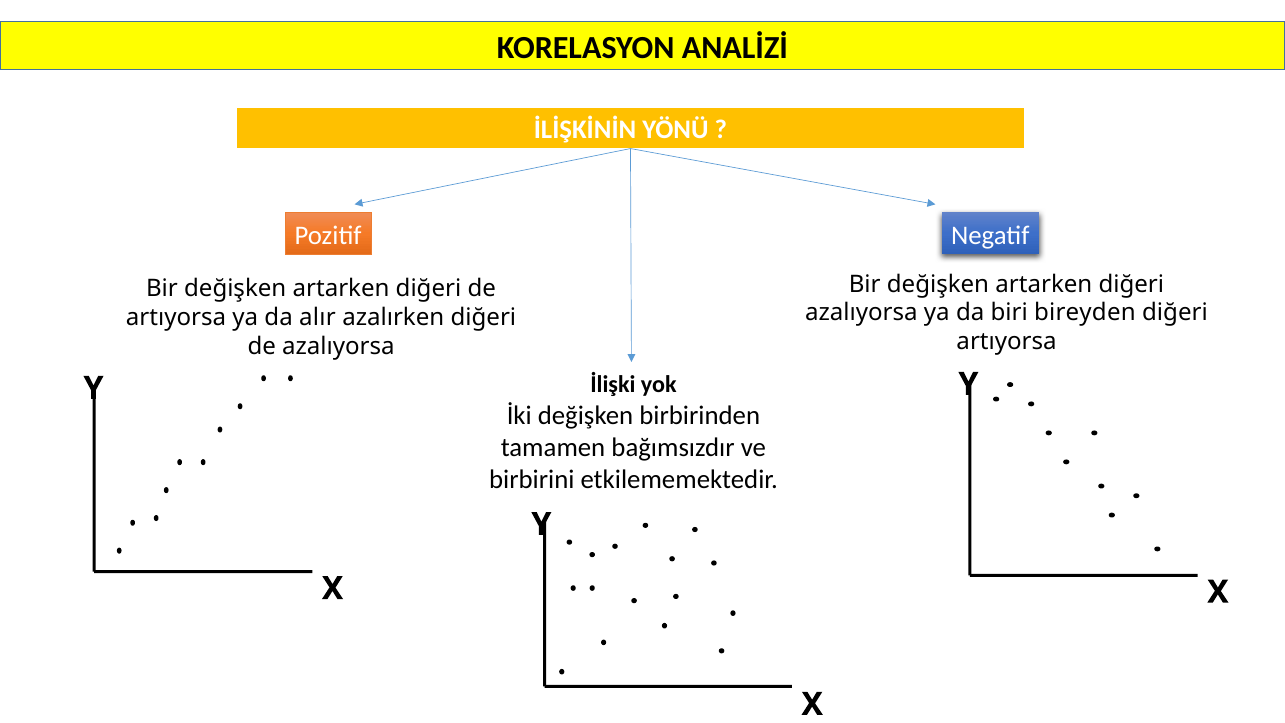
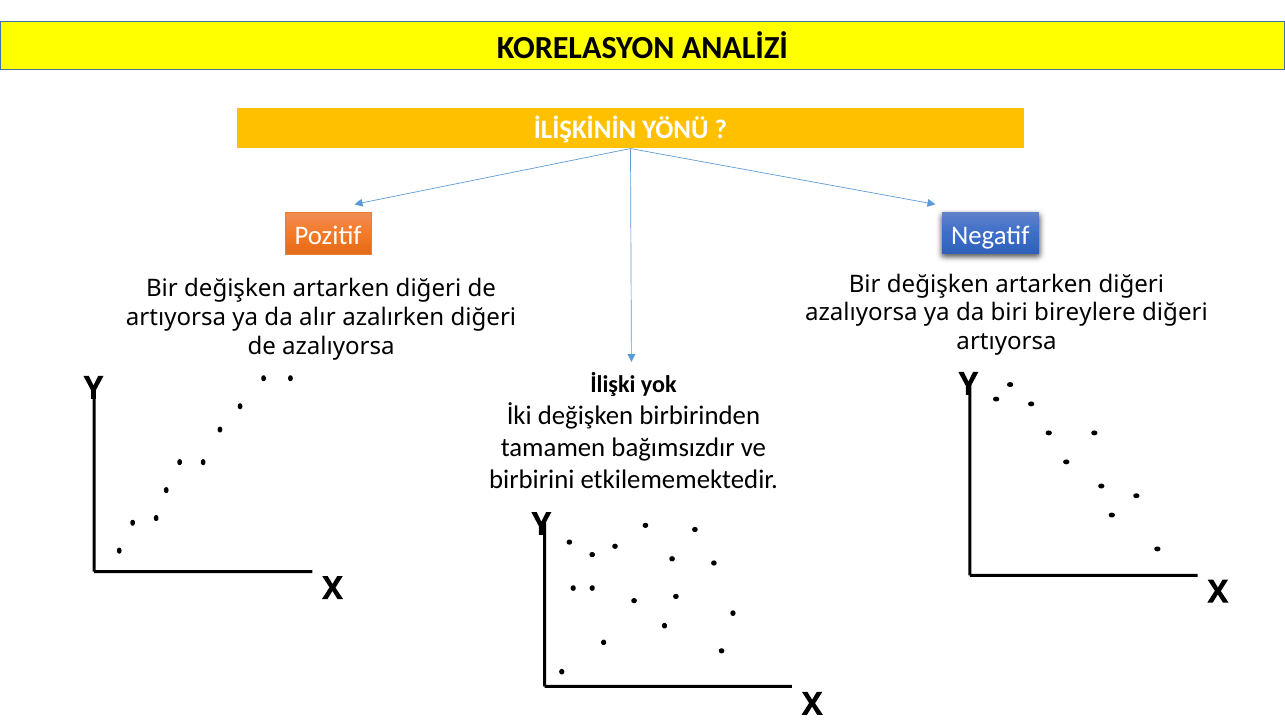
bireyden: bireyden -> bireylere (1085, 313)
